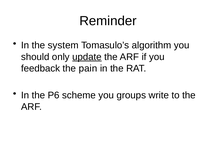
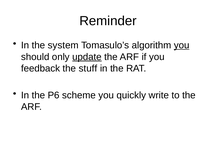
you underline: none -> present (182, 45)
pain: pain -> stuff (88, 68)
groups: groups -> quickly (131, 95)
